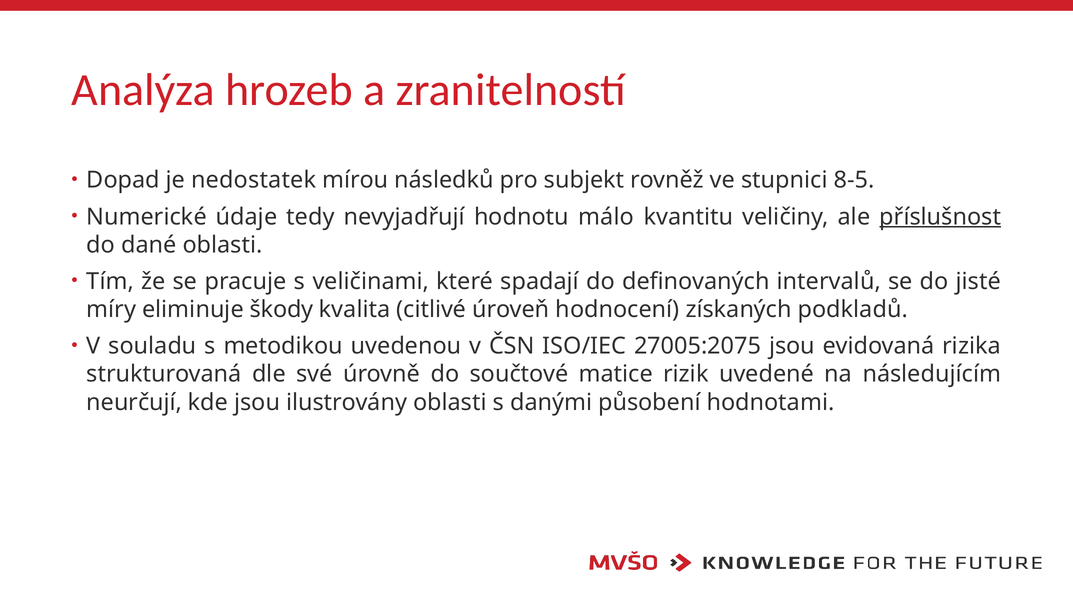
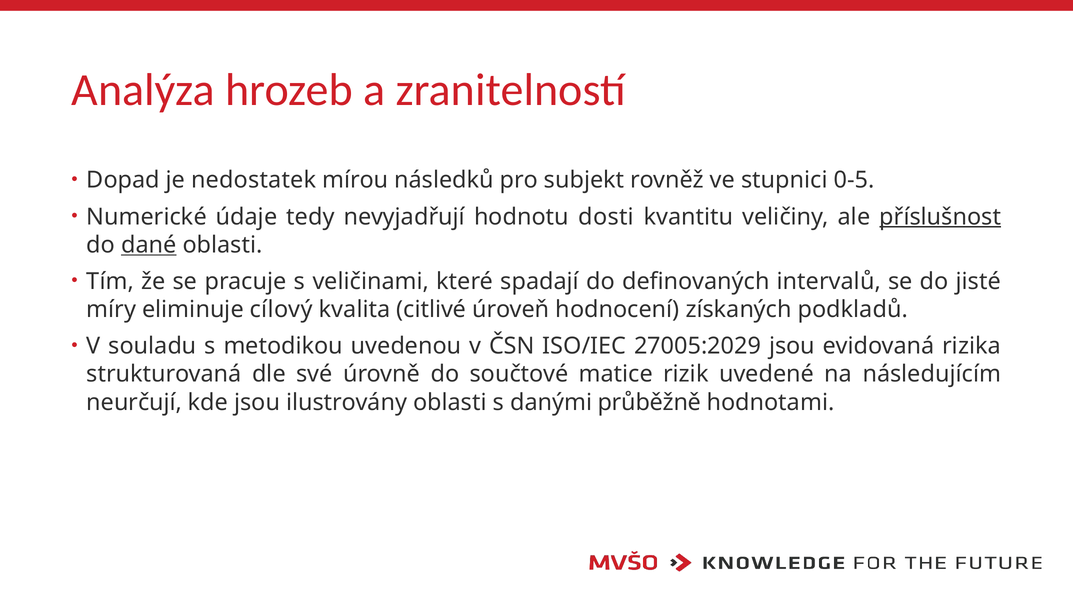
8-5: 8-5 -> 0-5 (854, 180)
málo: málo -> dosti (606, 217)
dané underline: none -> present (149, 245)
škody: škody -> cílový (281, 310)
27005:2075: 27005:2075 -> 27005:2029 (698, 346)
působení: působení -> průběžně (650, 403)
